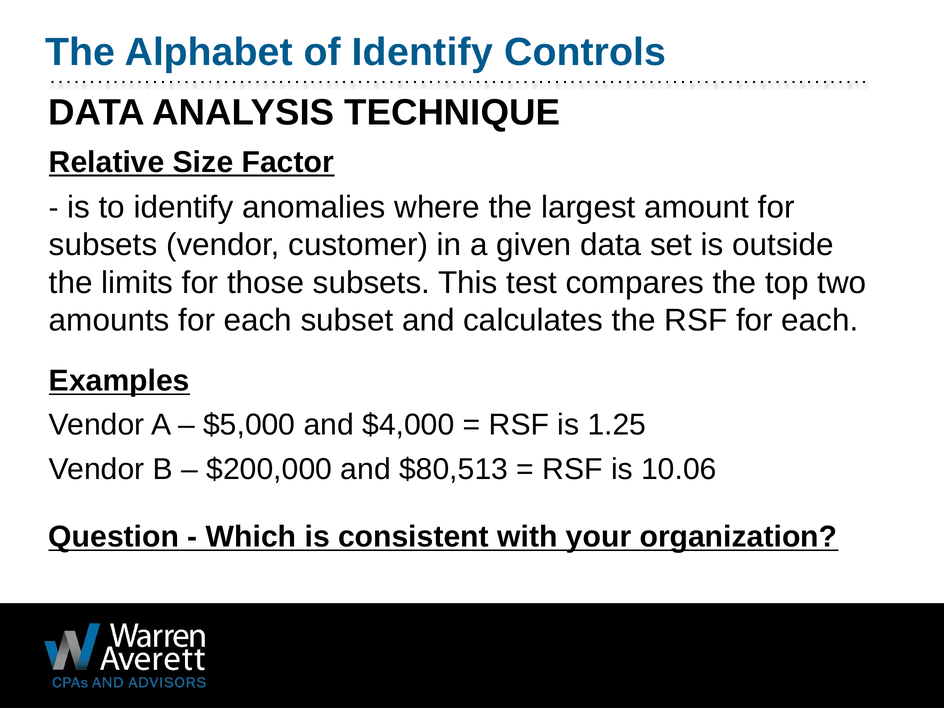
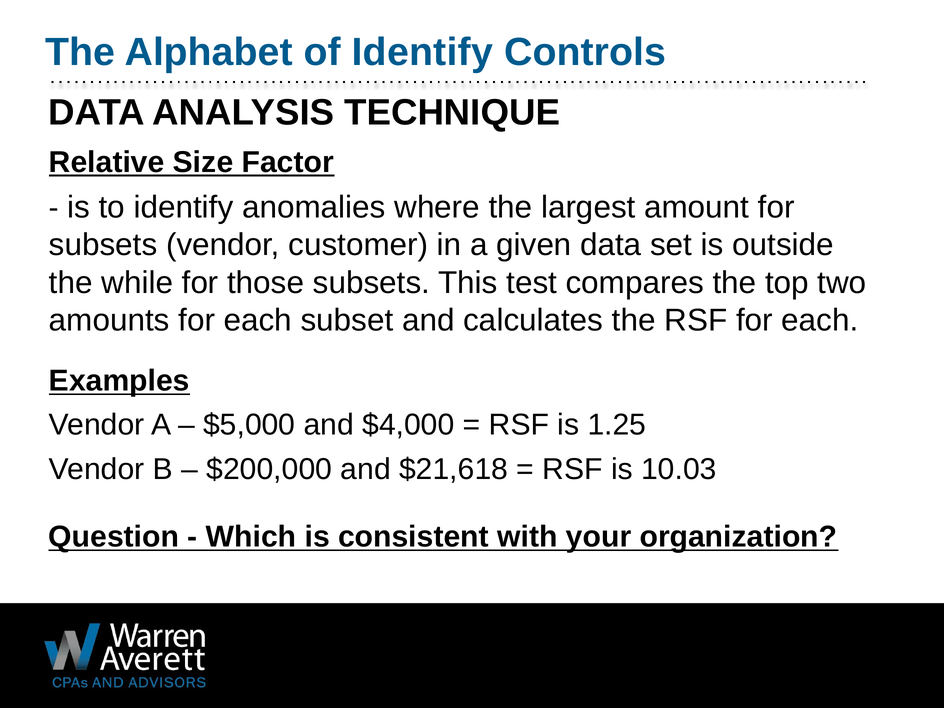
limits: limits -> while (137, 283)
$80,513: $80,513 -> $21,618 (454, 469)
10.06: 10.06 -> 10.03 (679, 469)
